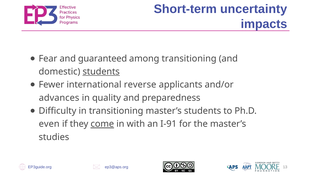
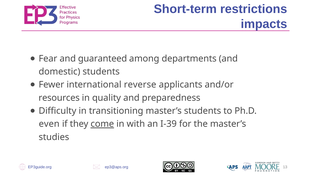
uncertainty: uncertainty -> restrictions (254, 9)
among transitioning: transitioning -> departments (189, 59)
students underline: present -> none (101, 72)
advances: advances -> resources (59, 98)
I-91: I-91 -> I-39 (169, 124)
